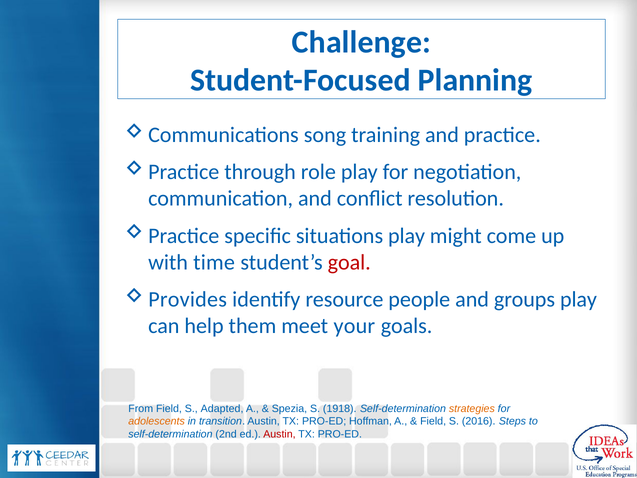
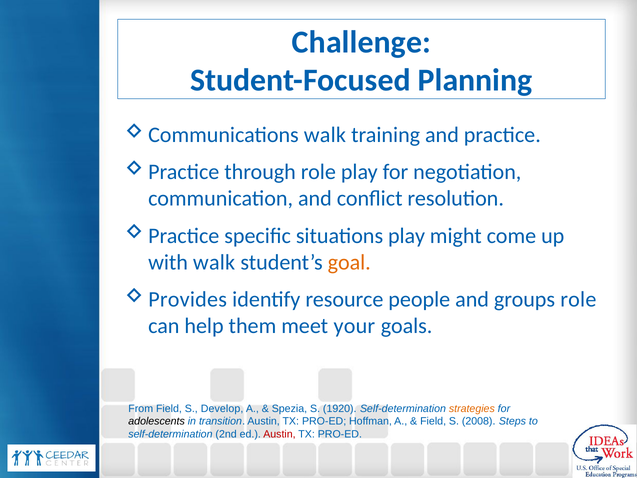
Communications song: song -> walk (325, 135)
with time: time -> walk (214, 262)
goal colour: red -> orange (349, 262)
groups play: play -> role (578, 299)
Adapted: Adapted -> Develop (222, 408)
1918: 1918 -> 1920 (340, 408)
adolescents colour: orange -> black (157, 421)
2016: 2016 -> 2008 (479, 421)
